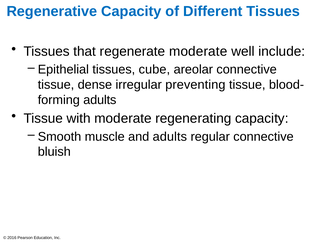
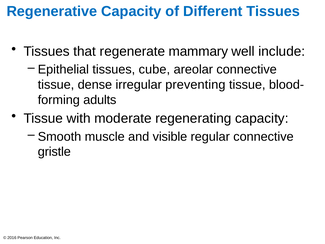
regenerate moderate: moderate -> mammary (198, 51)
and adults: adults -> visible (170, 136)
bluish: bluish -> gristle (54, 152)
